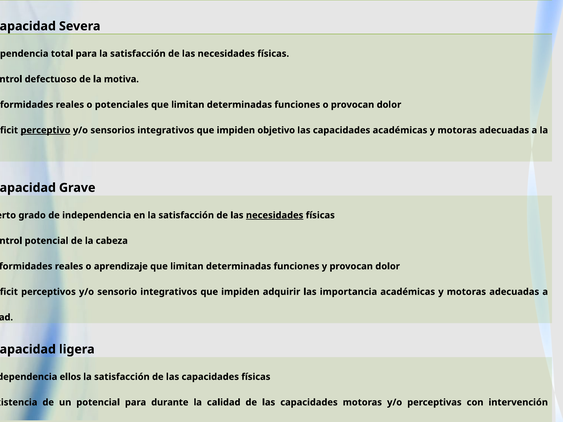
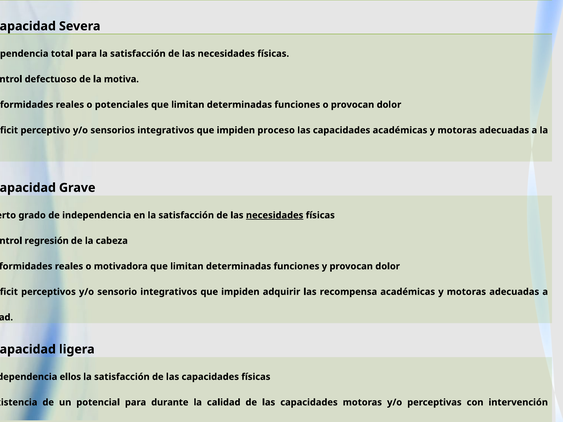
perceptivo underline: present -> none (45, 130)
objetivo: objetivo -> proceso (276, 130)
potencial: potencial -> regresión (47, 241)
aprendizaje: aprendizaje -> motivadora (121, 266)
importancia: importancia -> recompensa (348, 292)
